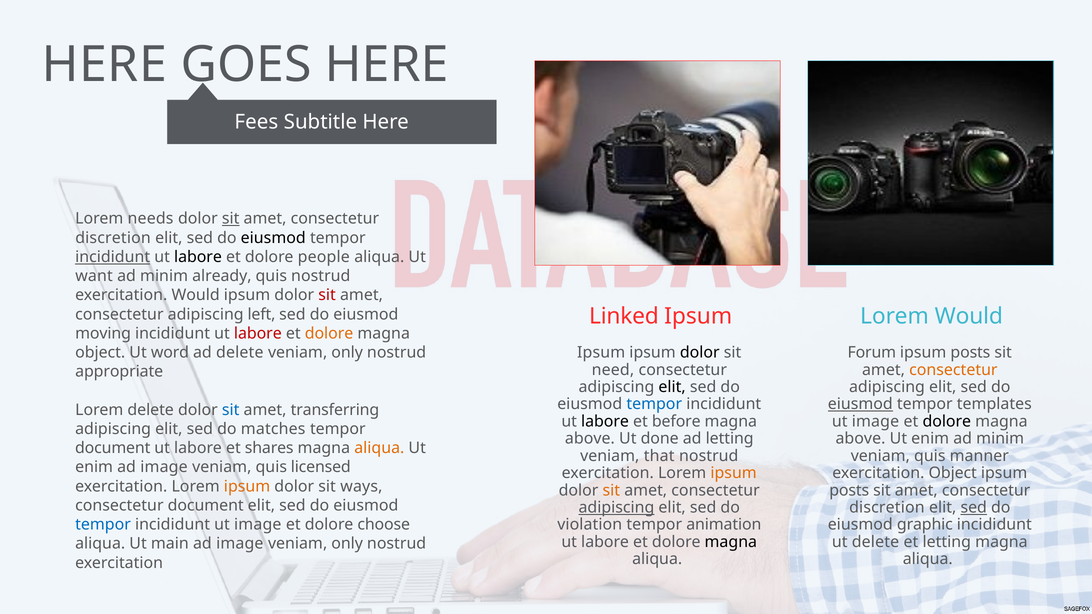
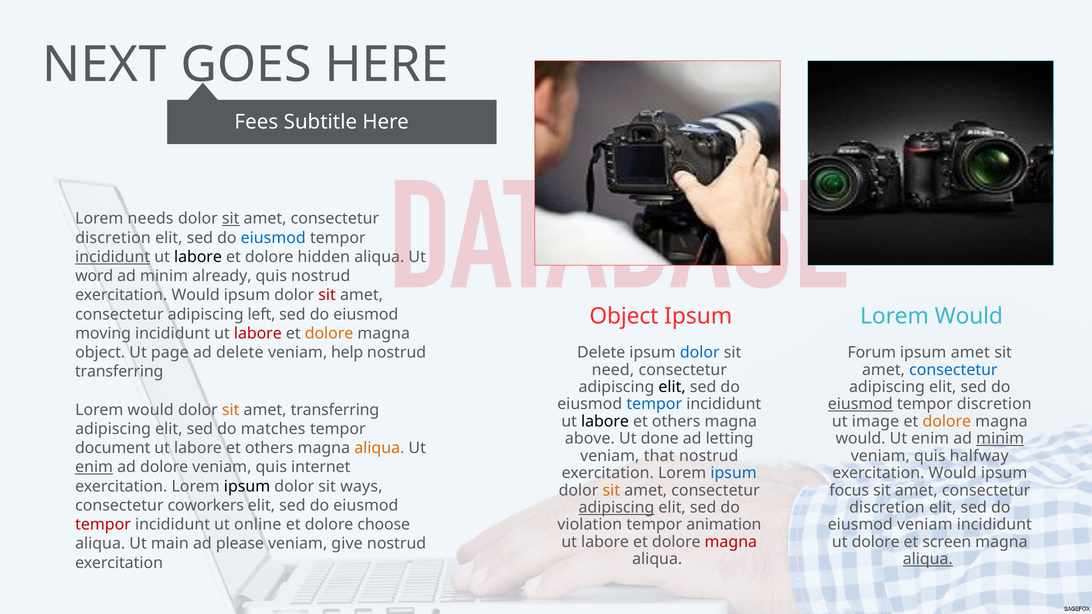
HERE: HERE -> NEXT (104, 65)
eiusmod colour: black -> blue (273, 238)
people: people -> hidden (324, 257)
want: want -> word (94, 276)
Linked: Linked -> Object (624, 316)
word: word -> page (170, 353)
only: only -> help (347, 353)
Ipsum: Ipsum -> Delete (601, 353)
dolor colour: black -> blue (700, 353)
posts: posts -> amet (970, 353)
consectetur colour: orange -> blue (953, 370)
appropriate: appropriate -> transferring (119, 372)
tempor templates: templates -> discretion (994, 404)
delete: delete -> would (151, 410)
sit colour: blue -> orange (231, 410)
before: before -> others (676, 422)
dolore colour: black -> orange (947, 422)
above: above -> would (861, 439)
minim underline: none -> present (1000, 439)
shares: shares -> others (269, 448)
manner: manner -> halfway (979, 456)
enim underline: none -> present (94, 467)
image: image -> dolore (164, 467)
licensed: licensed -> internet (321, 467)
ipsum colour: orange -> blue (734, 473)
Object: Object -> Would (953, 473)
ipsum colour: orange -> black (247, 486)
posts: posts -> focus (849, 490)
consectetur document: document -> coworkers (206, 506)
sed underline: present -> none (974, 508)
tempor colour: blue -> red (103, 525)
incididunt ut image: image -> online (258, 525)
eiusmod graphic: graphic -> veniam (925, 525)
magna colour: black -> red (731, 542)
ut delete: delete -> dolore (876, 542)
et letting: letting -> screen (947, 542)
image: image -> please (240, 544)
only: only -> give (347, 544)
aliqua underline: none -> present (928, 559)
